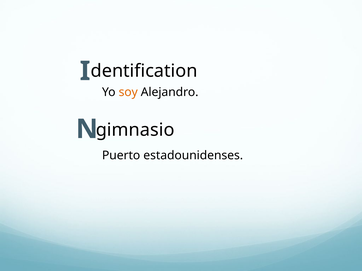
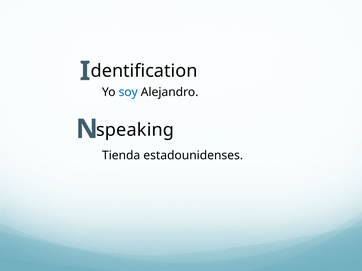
soy colour: orange -> blue (128, 92)
gimnasio: gimnasio -> speaking (135, 130)
Puerto: Puerto -> Tienda (121, 156)
